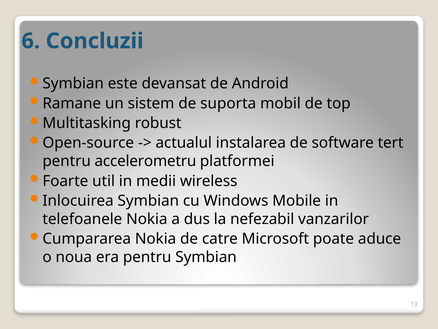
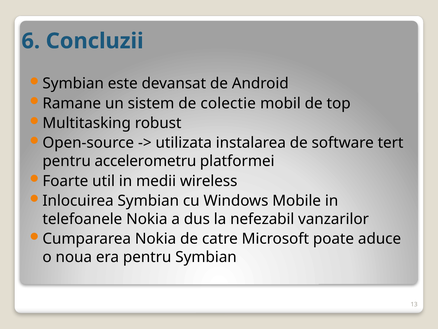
suporta: suporta -> colectie (228, 103)
actualul: actualul -> utilizata (184, 143)
